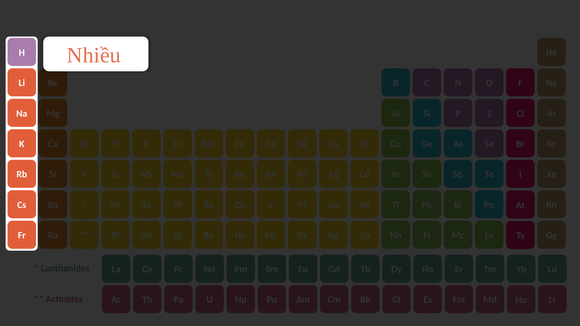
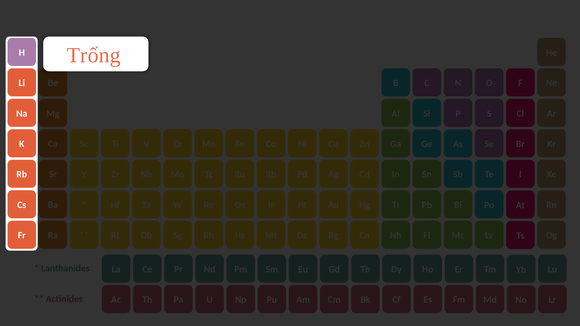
Nhiều: Nhiều -> Trống (94, 55)
